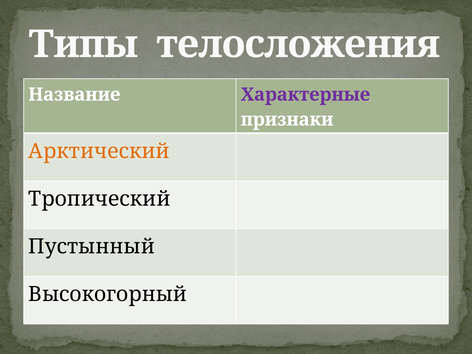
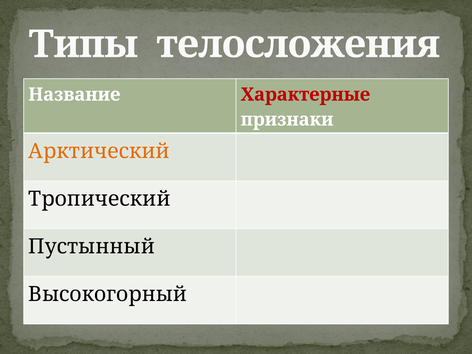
Характерные colour: purple -> red (305, 95)
